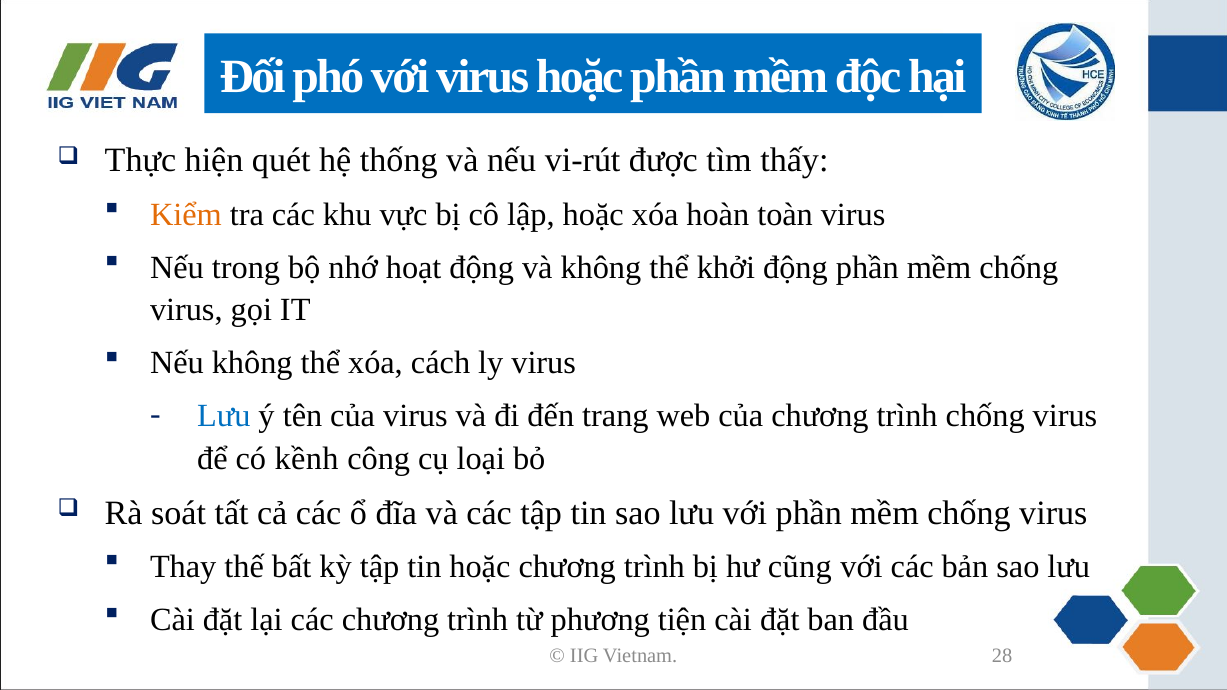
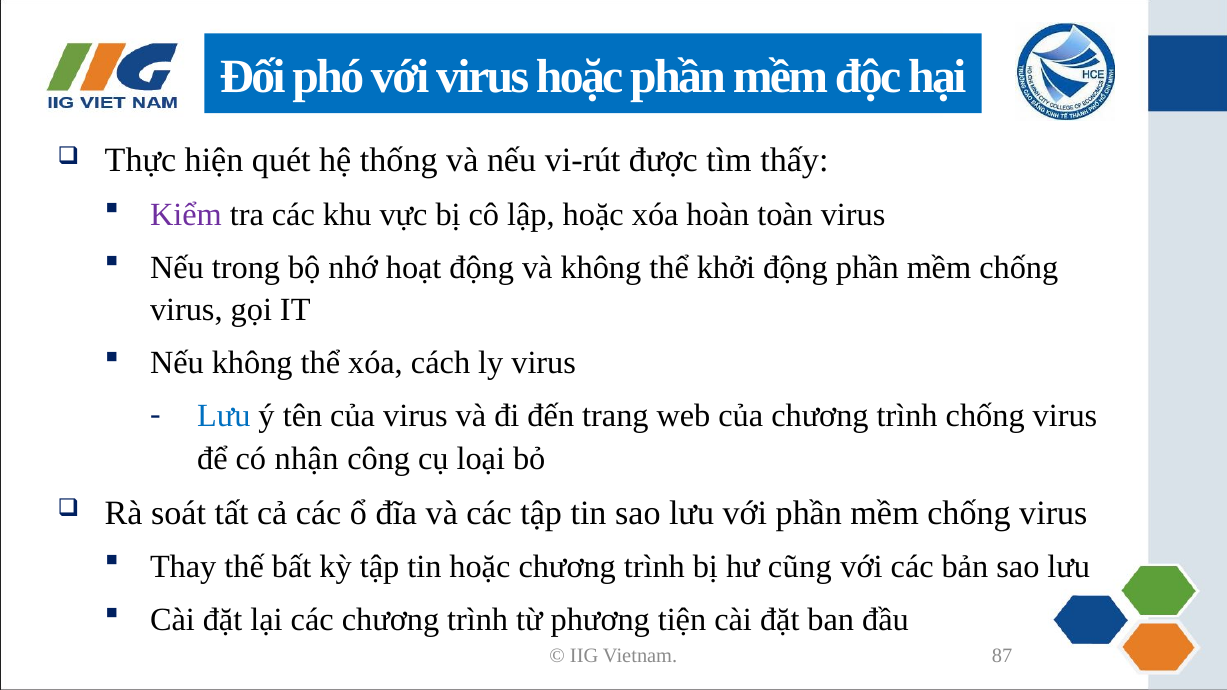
Kiểm colour: orange -> purple (186, 215)
kềnh: kềnh -> nhận (307, 459)
28: 28 -> 87 (1002, 656)
